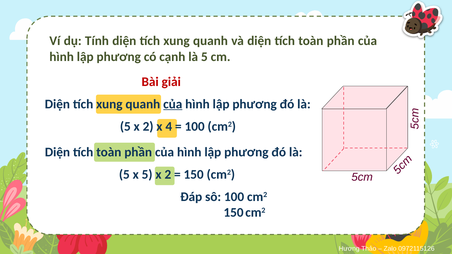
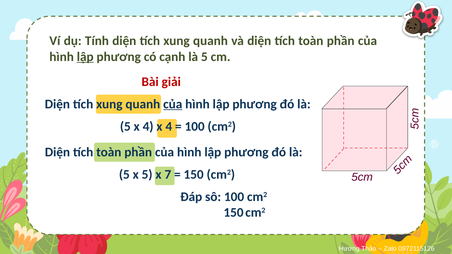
lập underline: none -> present (85, 57)
2: 2 -> 4 (148, 127)
x 5 x 2: 2 -> 7 (168, 175)
